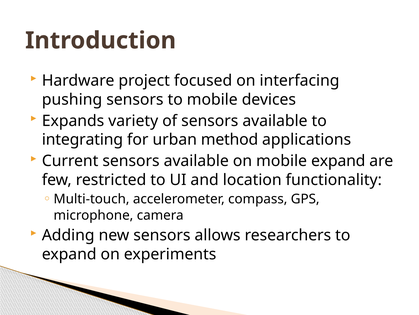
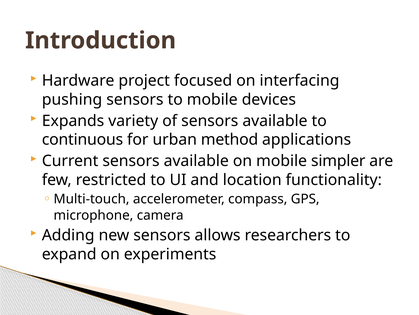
integrating: integrating -> continuous (82, 139)
mobile expand: expand -> simpler (338, 161)
